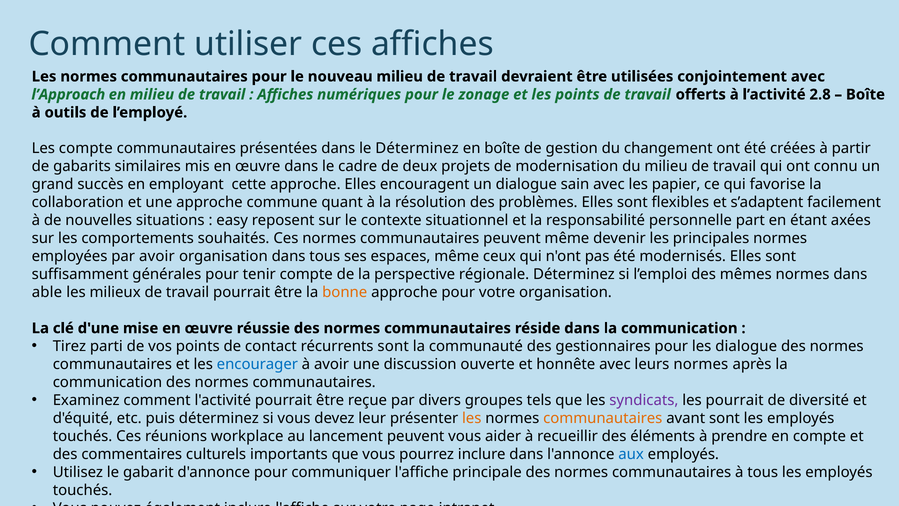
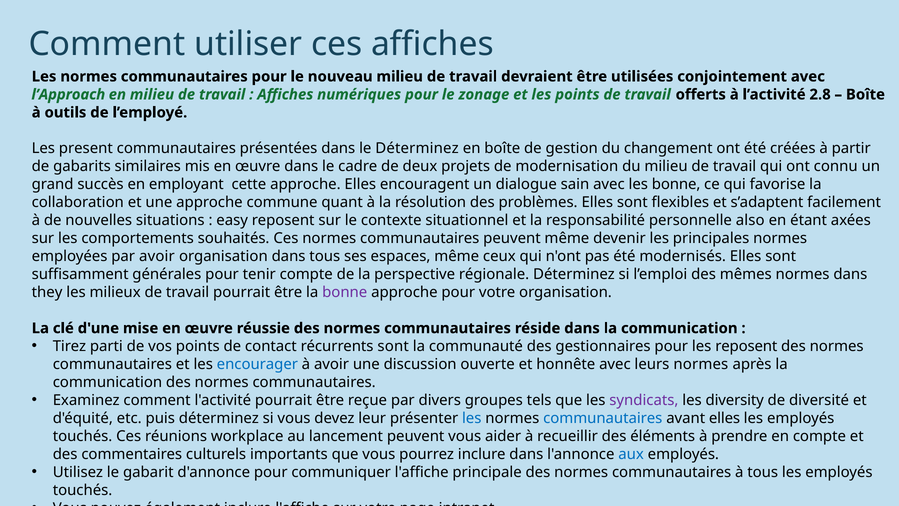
Les compte: compte -> present (86, 148)
les papier: papier -> bonne (676, 184)
part: part -> also (750, 220)
able: able -> they (47, 292)
bonne colour: orange -> purple (345, 292)
les dialogue: dialogue -> reposent (746, 346)
les pourrait: pourrait -> diversity (735, 400)
les colour: orange -> blue (472, 418)
communautaires colour: orange -> blue (603, 418)
avant sont: sont -> elles (725, 418)
